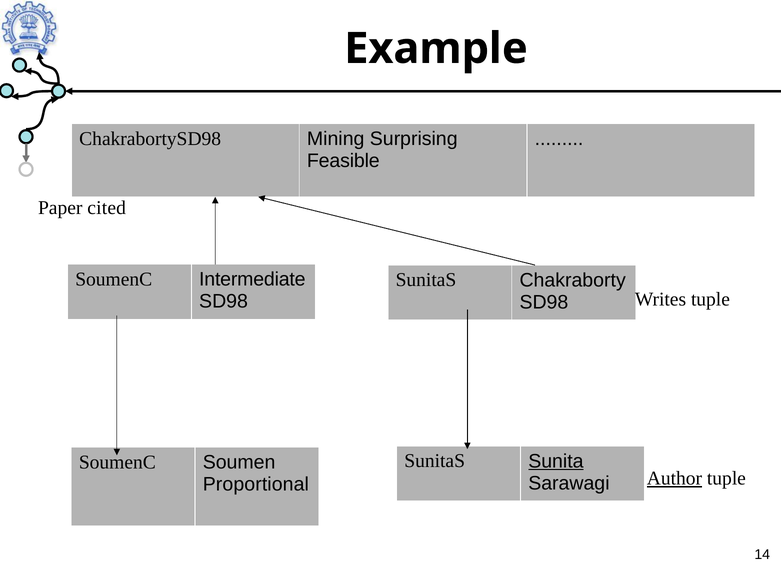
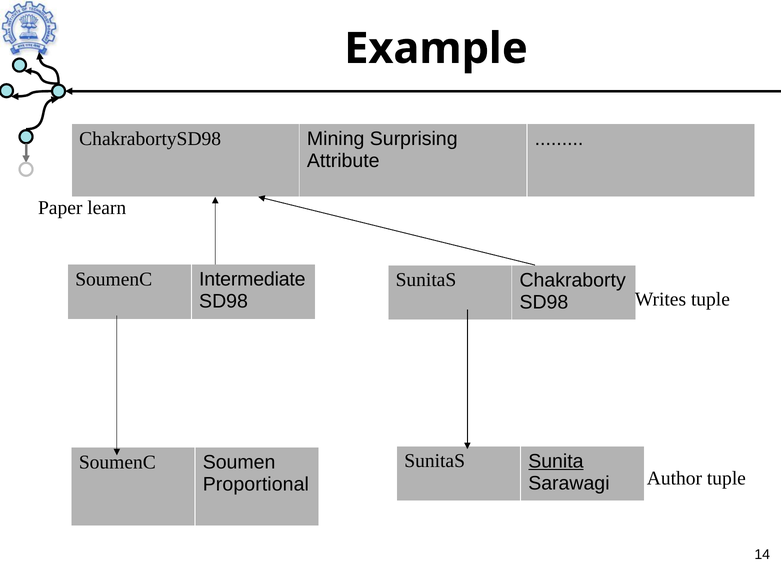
Feasible: Feasible -> Attribute (343, 161)
cited: cited -> learn (107, 208)
Author underline: present -> none (674, 478)
